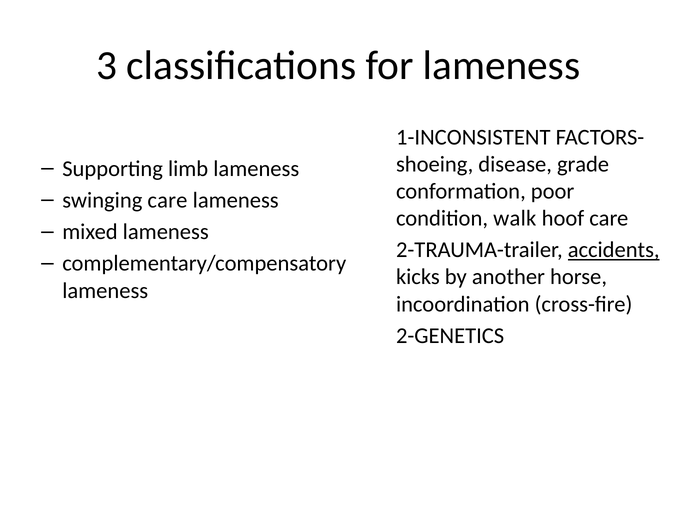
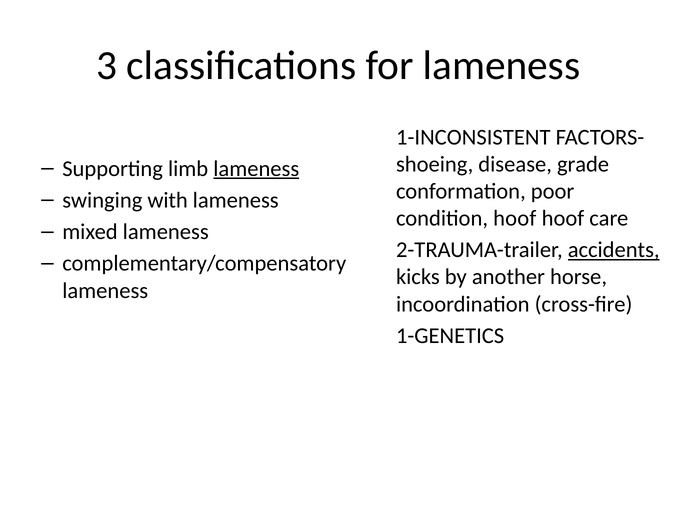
lameness underline: none -> present (256, 169)
swinging care: care -> with (168, 200)
condition walk: walk -> hoof (515, 218)
2-GENETICS: 2-GENETICS -> 1-GENETICS (450, 336)
